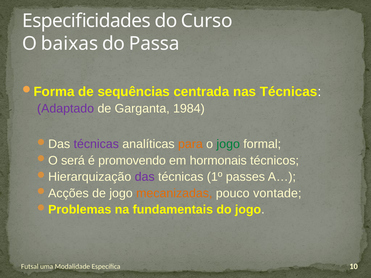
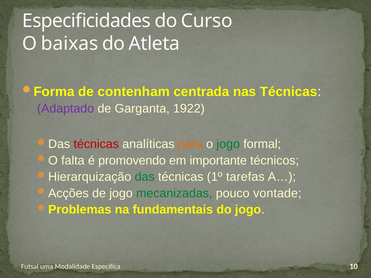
Passa: Passa -> Atleta (154, 44)
sequências: sequências -> contenham (134, 92)
1984: 1984 -> 1922 (189, 109)
técnicas colour: purple -> red (96, 144)
será: será -> falta (73, 161)
hormonais: hormonais -> importante (218, 161)
das colour: purple -> green (145, 177)
passes: passes -> tarefas (245, 177)
mecanizadas colour: orange -> green (174, 193)
